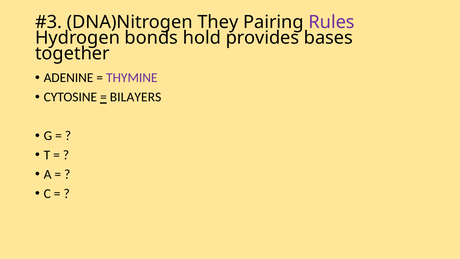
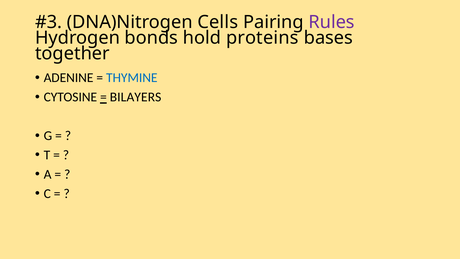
They: They -> Cells (218, 22)
provides: provides -> proteins (262, 38)
THYMINE colour: purple -> blue (132, 78)
